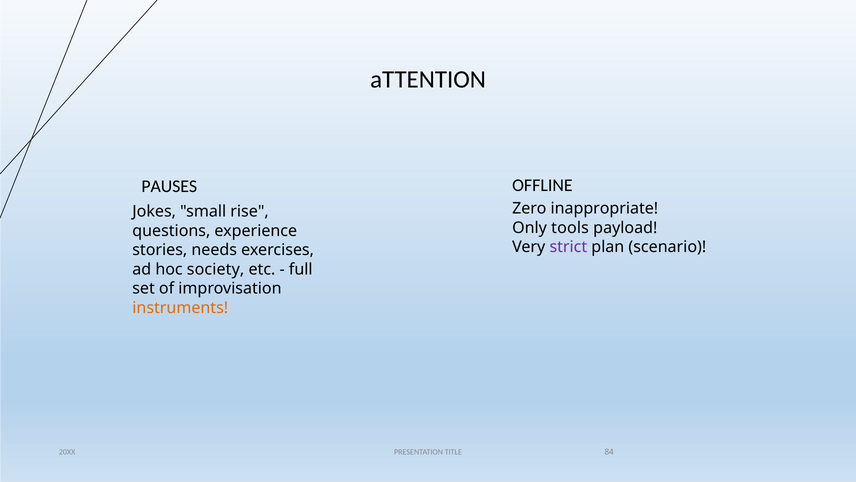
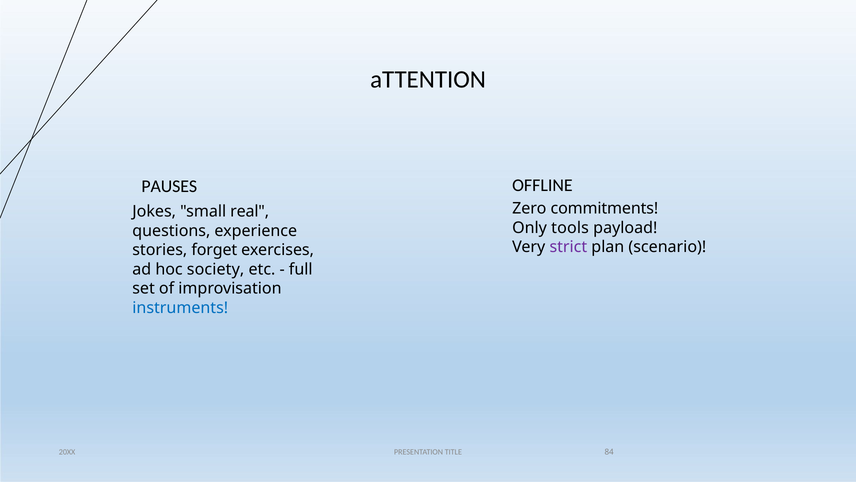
inappropriate: inappropriate -> commitments (604, 208)
rise: rise -> real (250, 211)
needs: needs -> forget (214, 250)
instruments colour: orange -> blue (180, 308)
